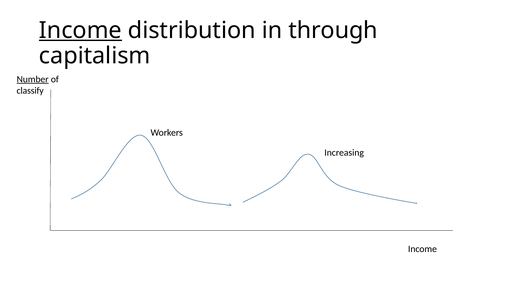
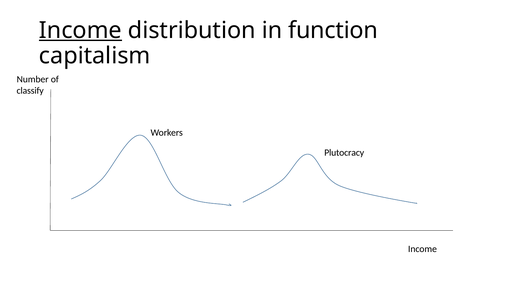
through: through -> function (333, 30)
Number underline: present -> none (33, 79)
Increasing: Increasing -> Plutocracy (344, 152)
